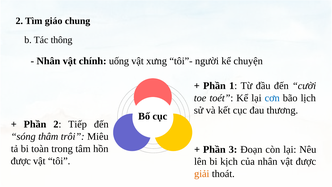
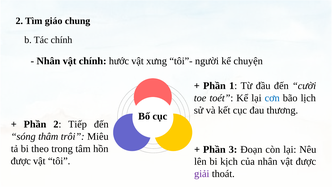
Tác thông: thông -> chính (61, 40)
uống: uống -> hước (119, 61)
toàn: toàn -> theo (40, 149)
giải colour: orange -> purple (202, 174)
